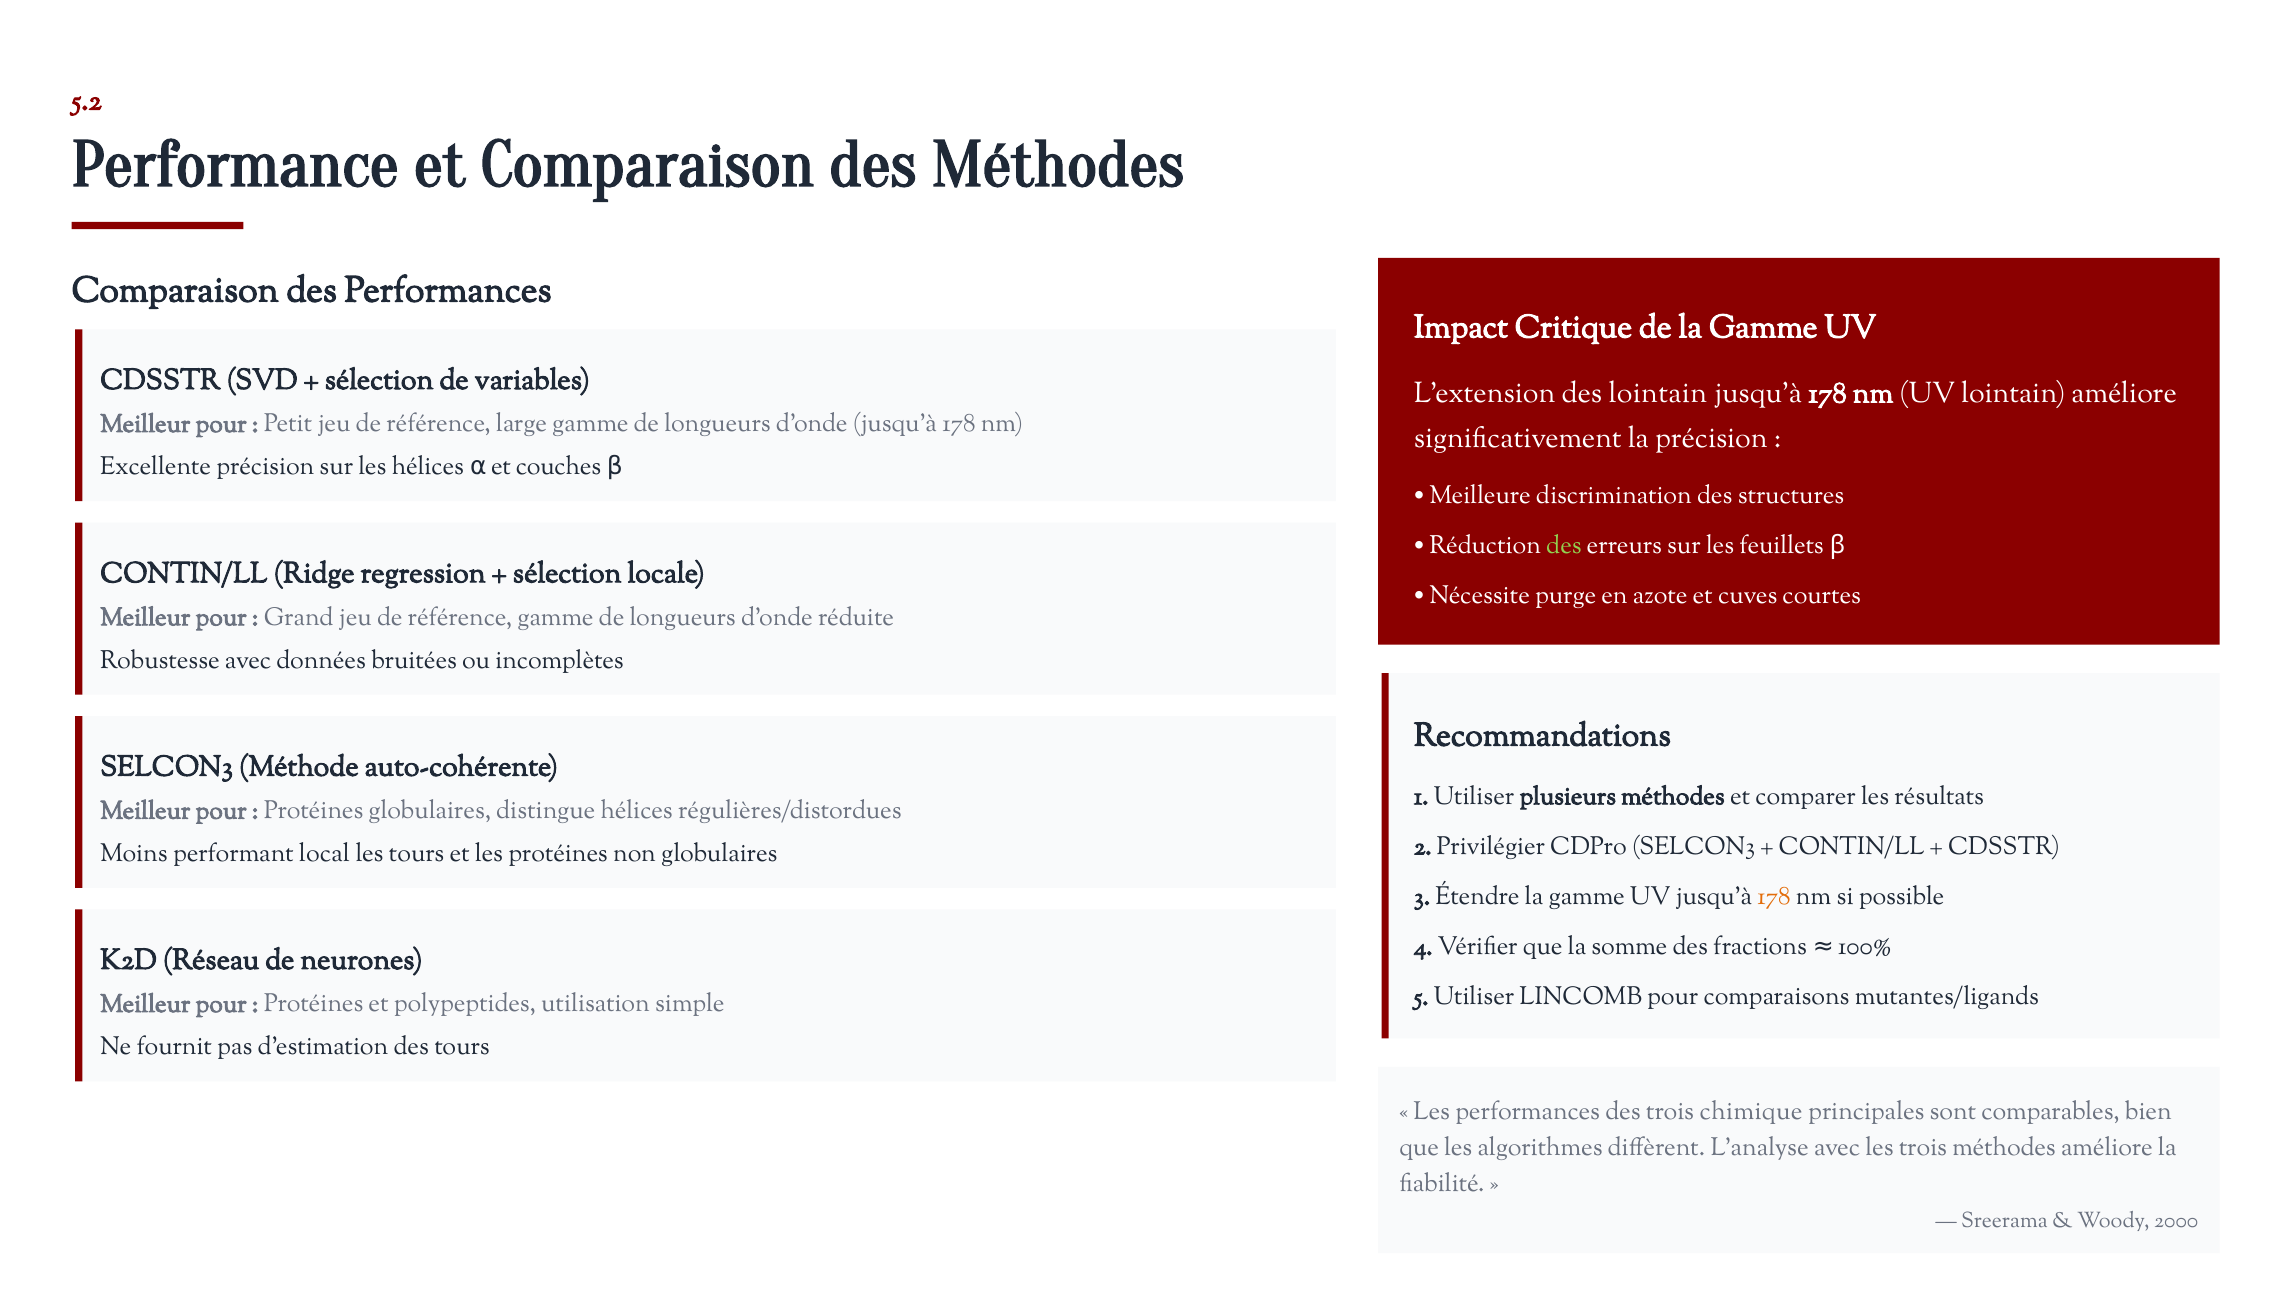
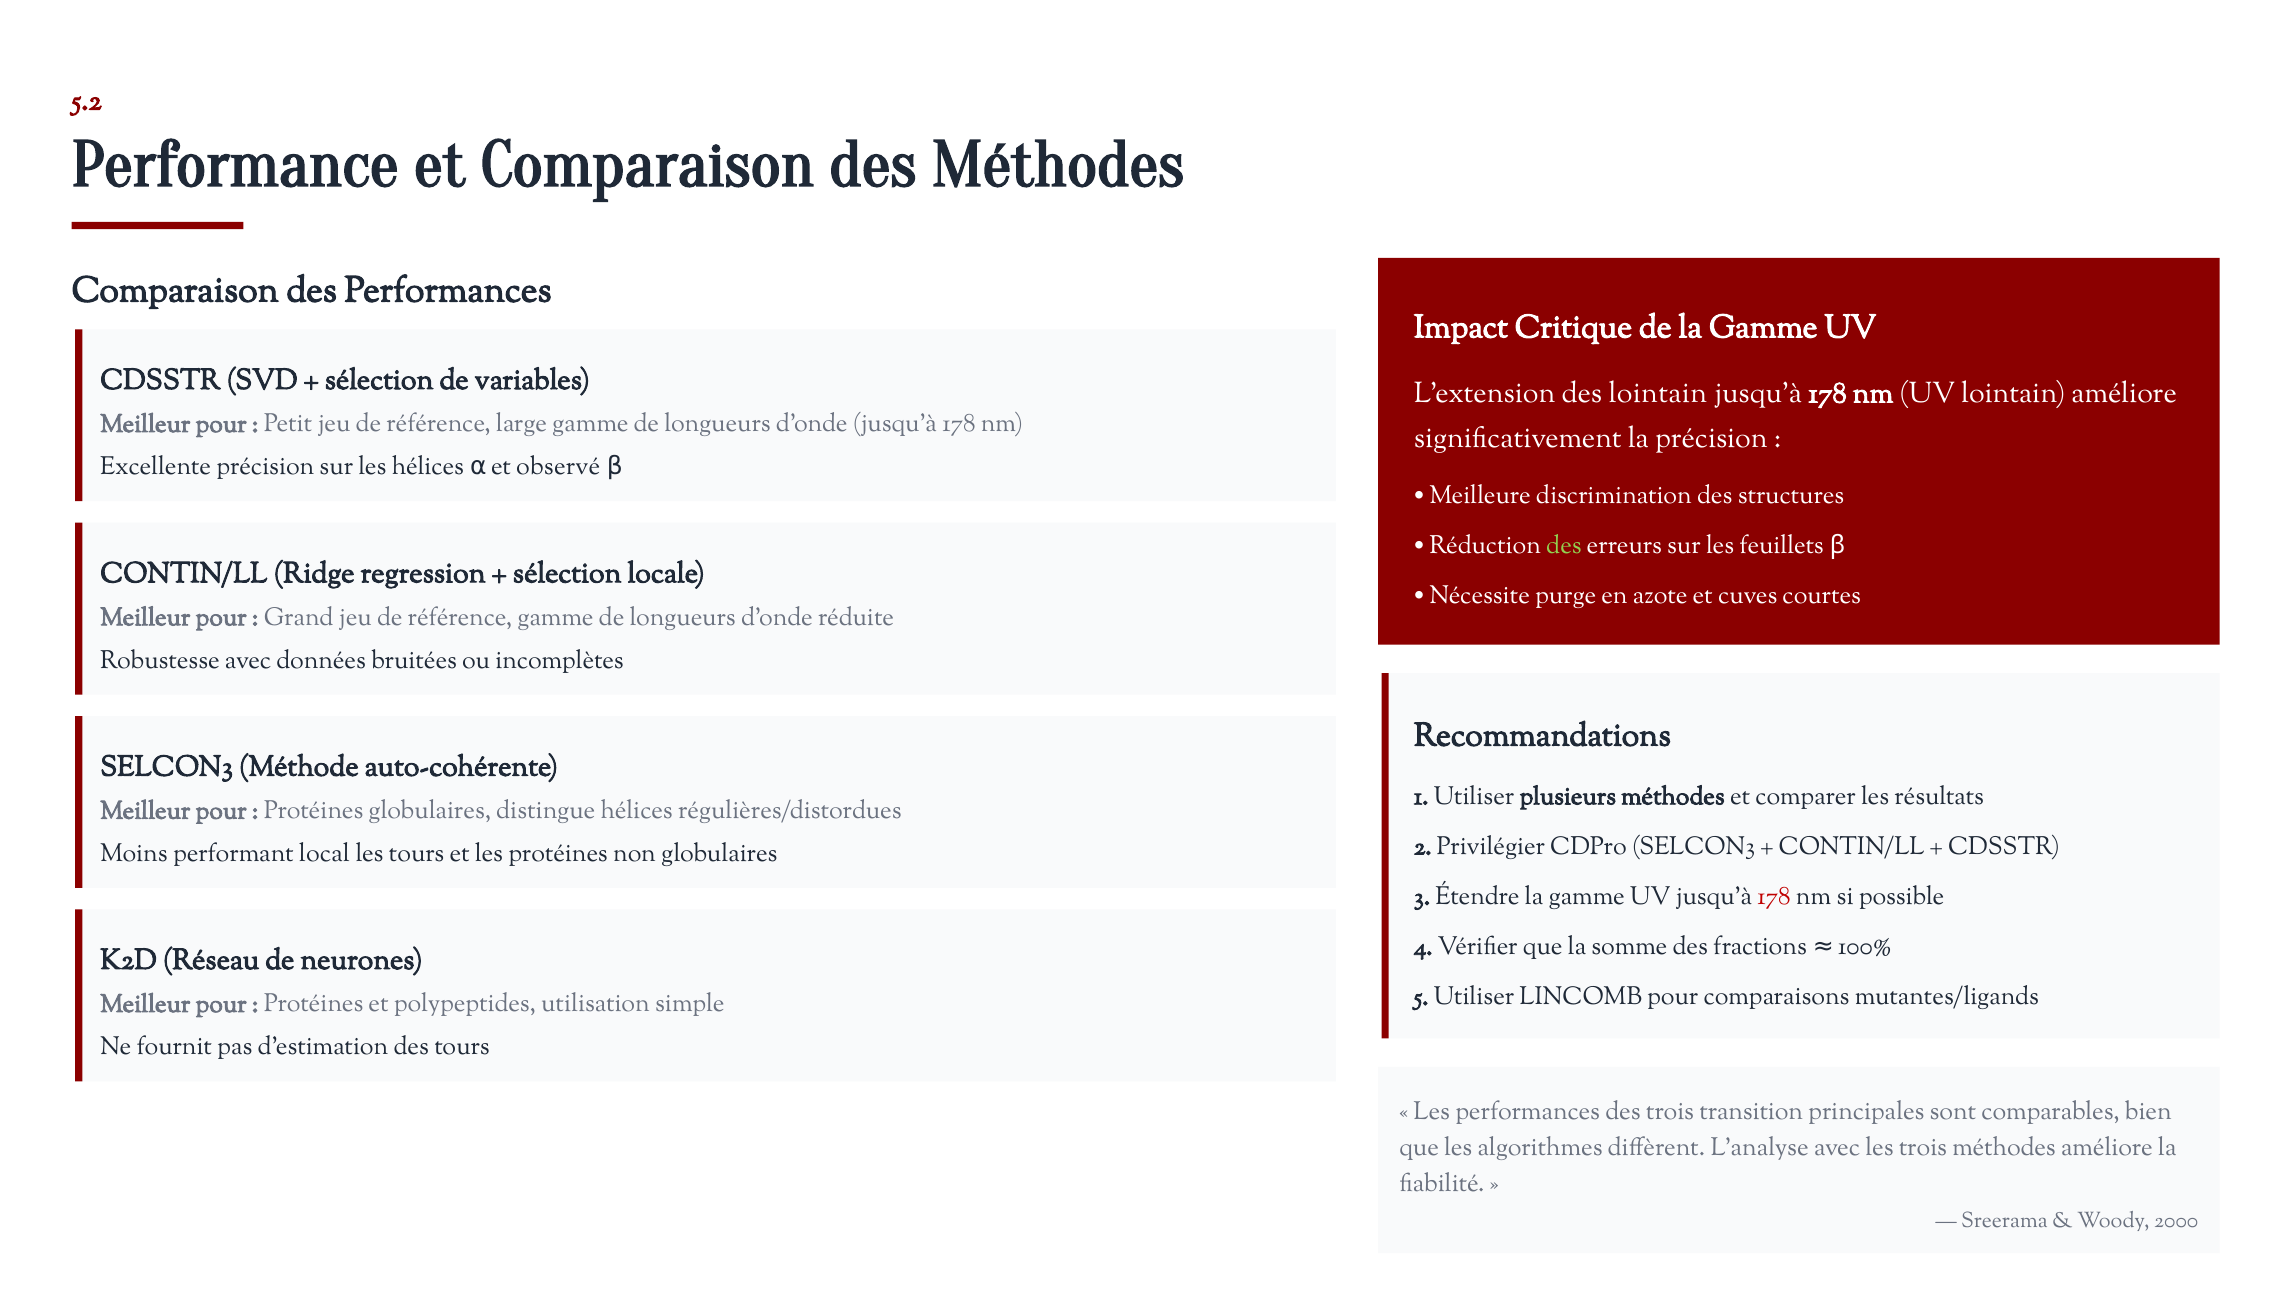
couches: couches -> observé (558, 467)
178 colour: orange -> red (1774, 896)
chimique: chimique -> transition (1751, 1111)
